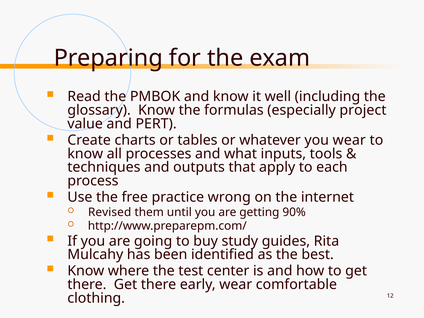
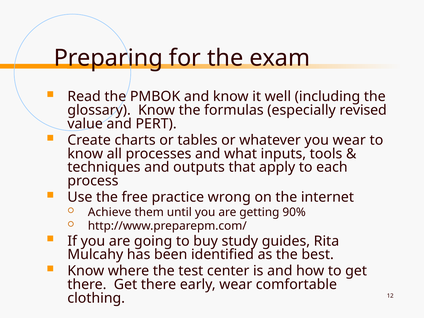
project: project -> revised (363, 110)
Revised: Revised -> Achieve (110, 212)
